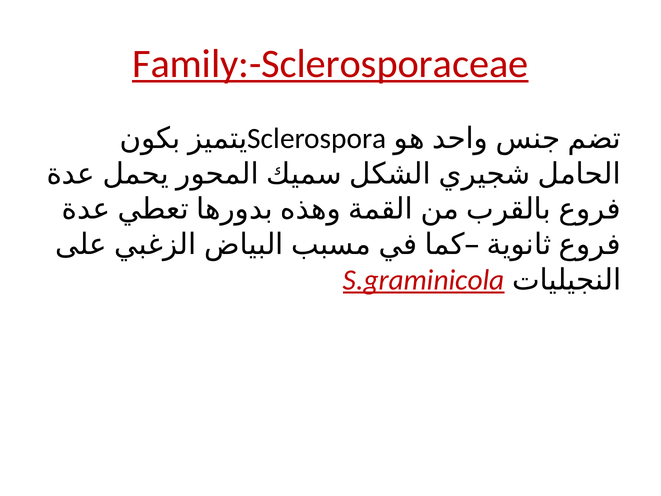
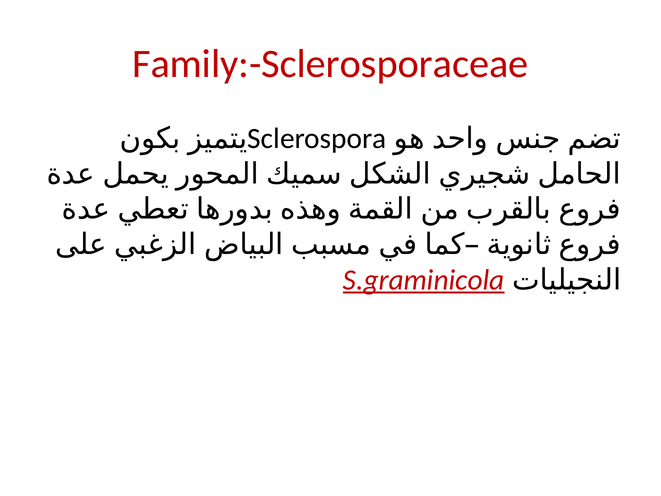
Family:-Sclerosporaceae underline: present -> none (330, 64)
